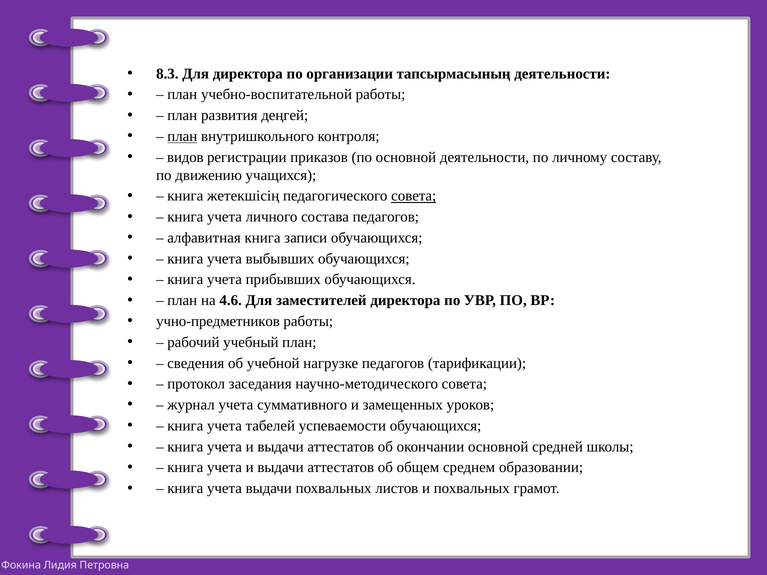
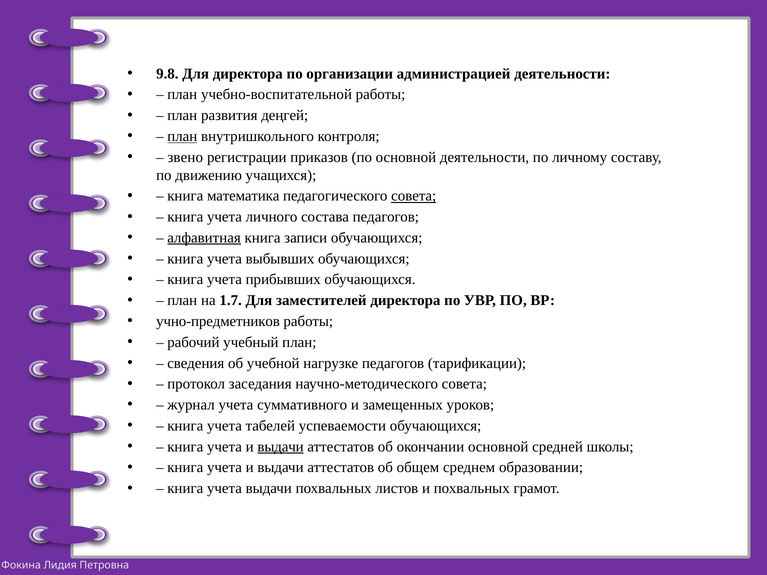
8.3: 8.3 -> 9.8 (167, 74)
тапсырмасының: тапсырмасының -> администрацией (454, 74)
видов: видов -> звено (185, 157)
жетекшісің: жетекшісің -> математика (243, 196)
алфавитная underline: none -> present (204, 238)
4.6: 4.6 -> 1.7 (231, 301)
выдачи underline: none -> present (281, 447)
